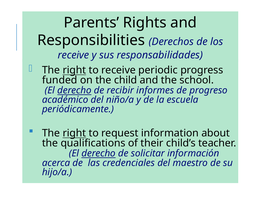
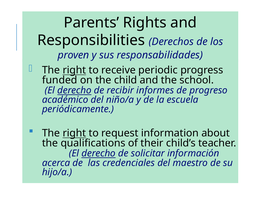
receive: receive -> proven (73, 55)
